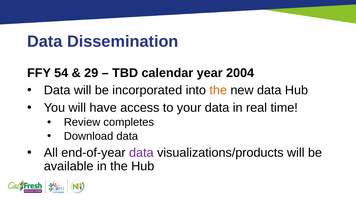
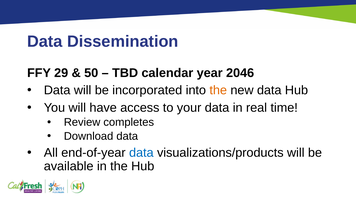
54: 54 -> 29 (61, 73)
29: 29 -> 50 (91, 73)
2004: 2004 -> 2046 (240, 73)
data colour: purple -> blue (141, 153)
